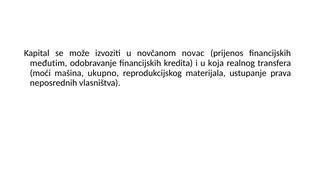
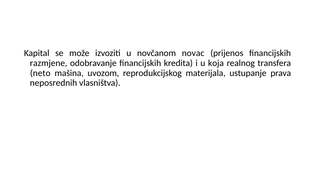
međutim: međutim -> razmjene (49, 63)
moći: moći -> neto (40, 73)
ukupno: ukupno -> uvozom (103, 73)
